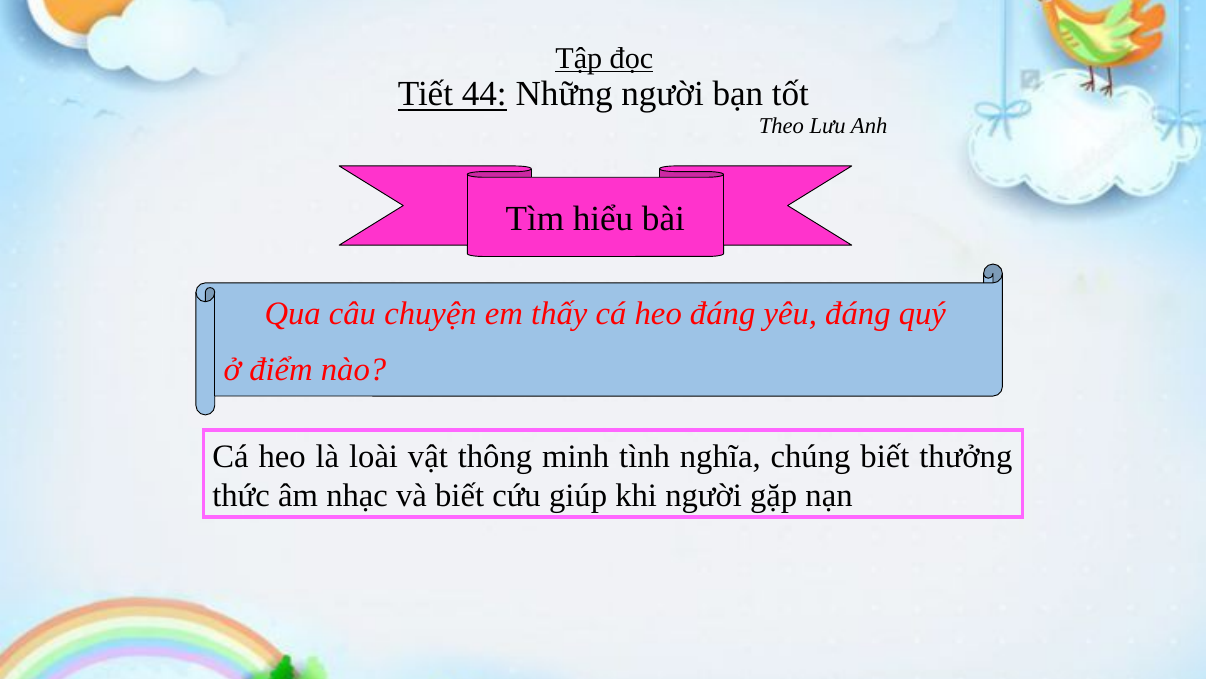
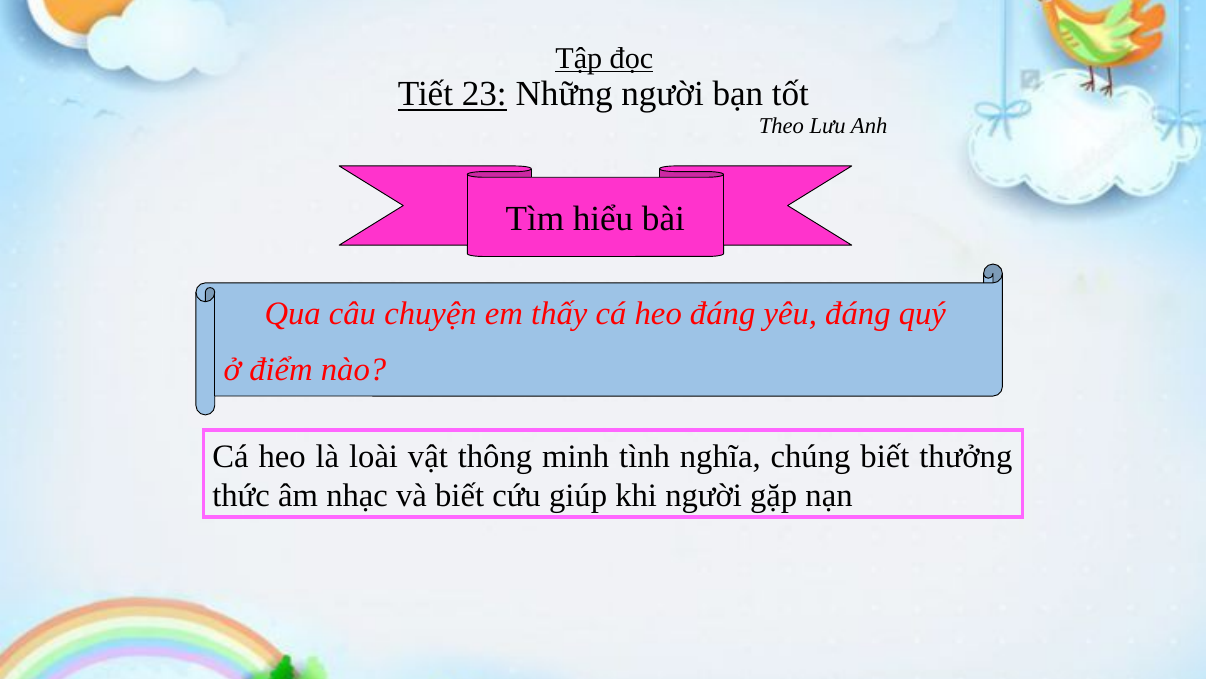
44: 44 -> 23 (484, 94)
